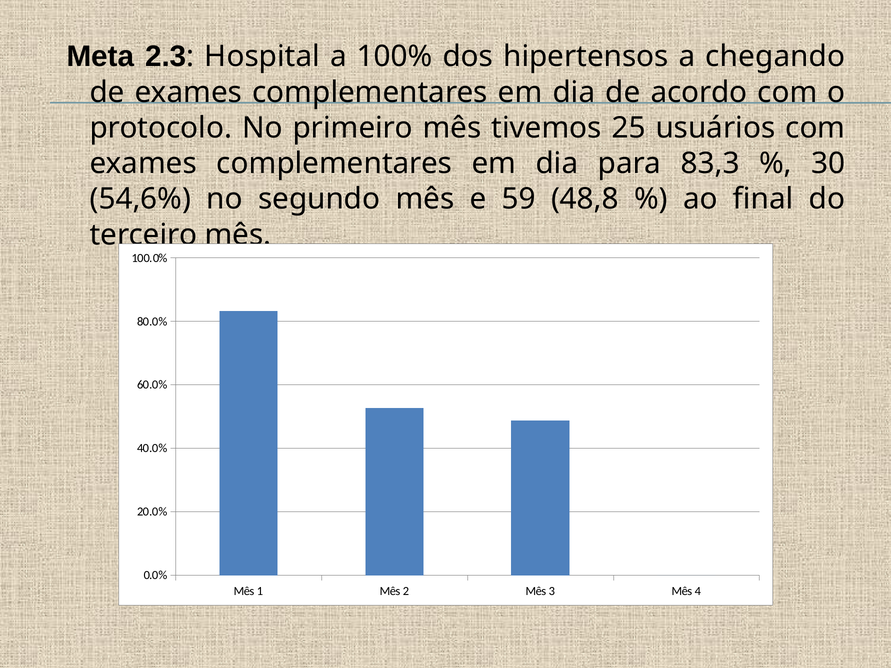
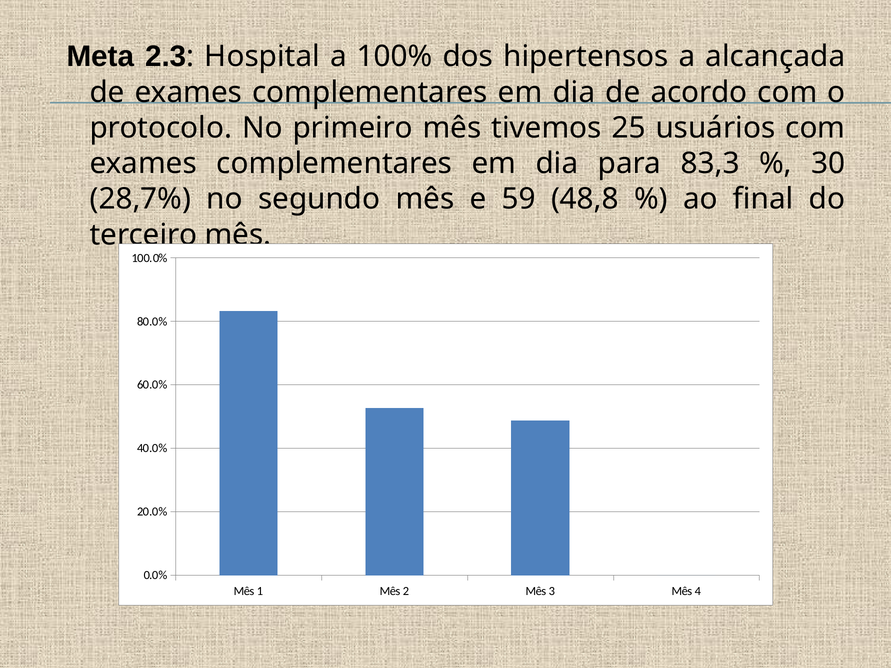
chegando: chegando -> alcançada (775, 57)
54,6%: 54,6% -> 28,7% (140, 199)
